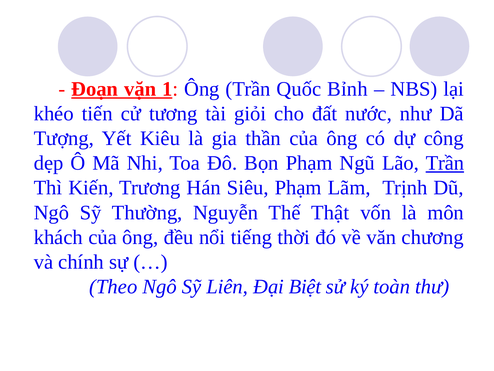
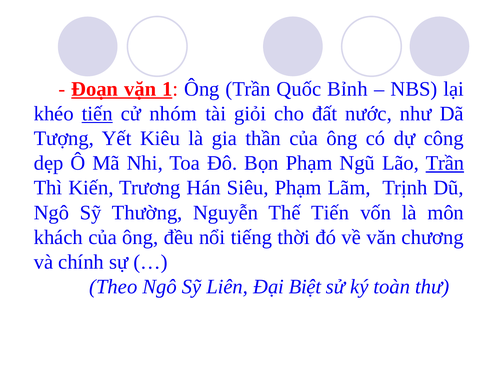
tiến underline: none -> present (97, 114)
tương: tương -> nhóm (173, 114)
Thế Thật: Thật -> Tiến (330, 212)
